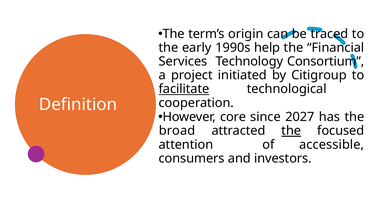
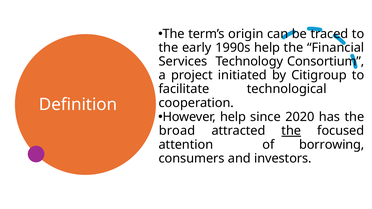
facilitate underline: present -> none (184, 89)
However core: core -> help (233, 117)
2027: 2027 -> 2020 (300, 117)
accessible: accessible -> borrowing (332, 145)
